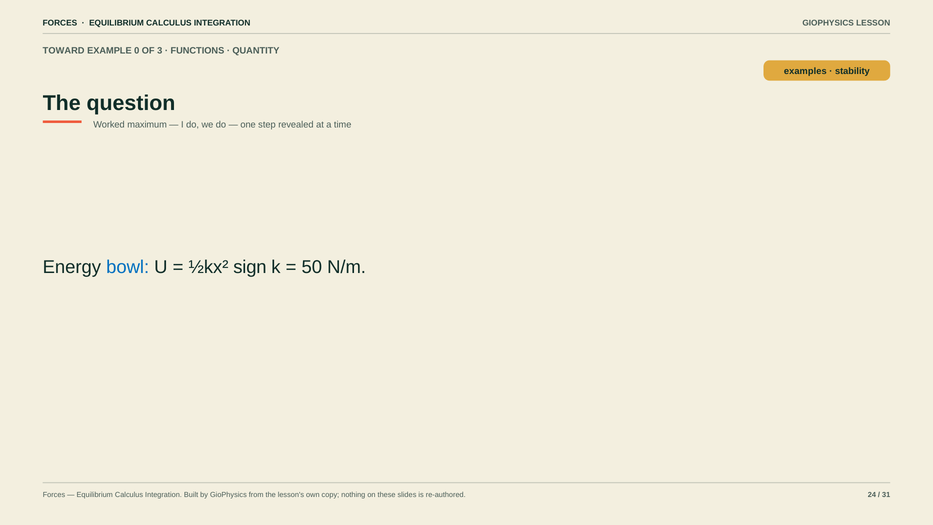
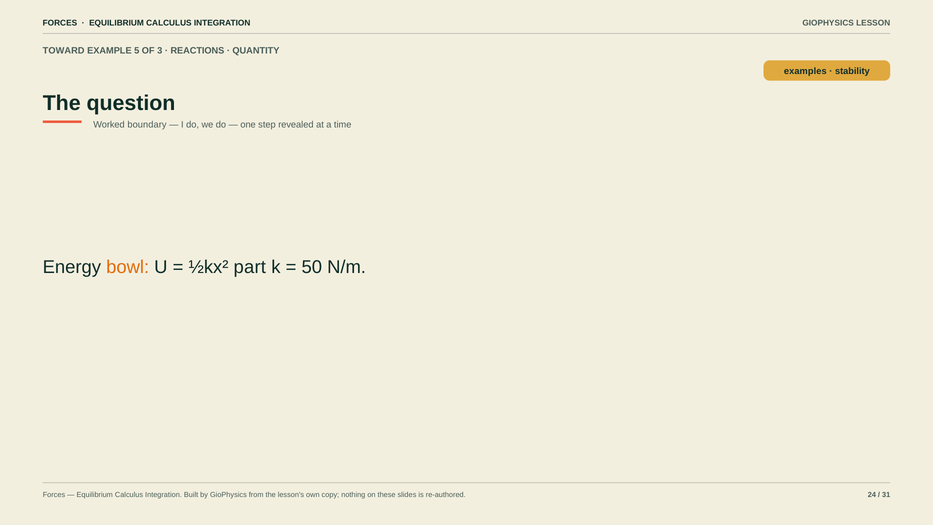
0: 0 -> 5 (137, 51)
FUNCTIONS: FUNCTIONS -> REACTIONS (197, 51)
maximum: maximum -> boundary (147, 125)
bowl colour: blue -> orange (128, 267)
sign: sign -> part (250, 267)
